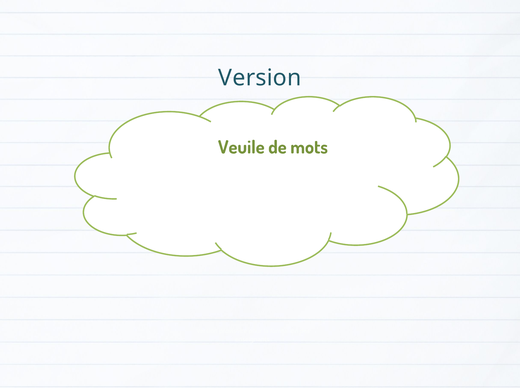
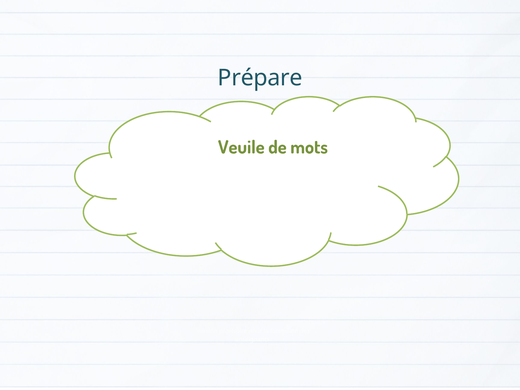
Version: Version -> Prépare (260, 78)
